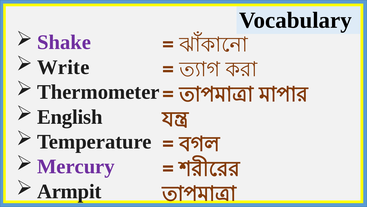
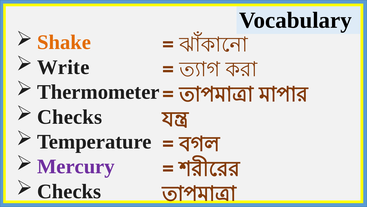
Shake colour: purple -> orange (64, 42)
English: English -> Checks (70, 117)
Armpit: Armpit -> Checks (69, 191)
